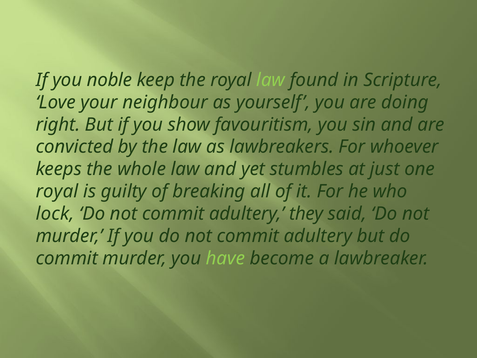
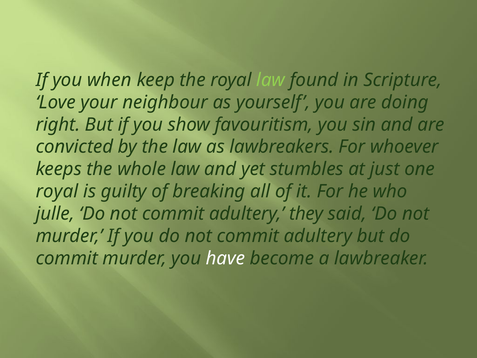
noble: noble -> when (109, 80)
lock: lock -> julle (55, 214)
have colour: light green -> white (225, 258)
